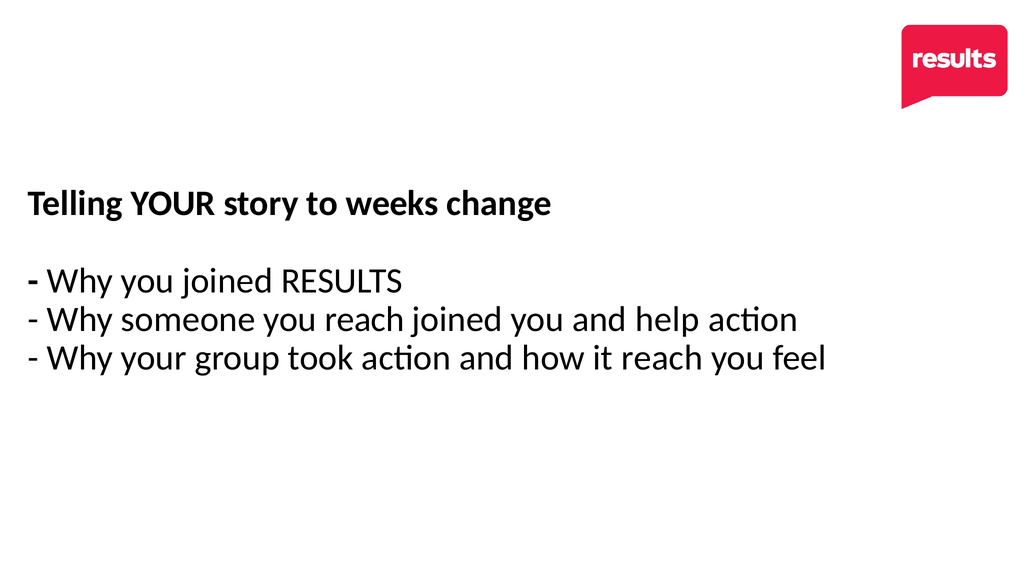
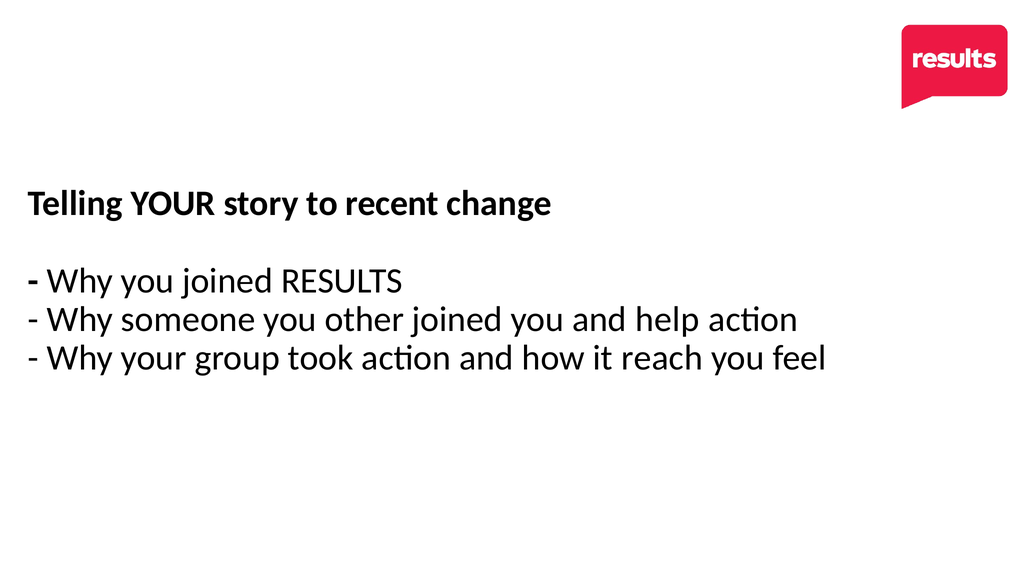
weeks: weeks -> recent (392, 203)
you reach: reach -> other (364, 319)
